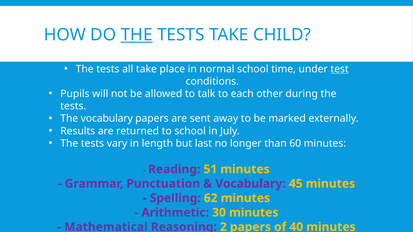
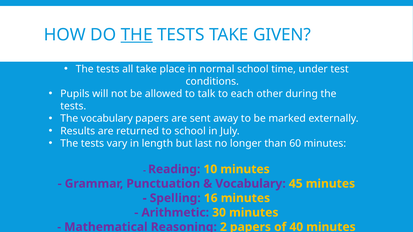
CHILD: CHILD -> GIVEN (282, 35)
test underline: present -> none (340, 69)
51: 51 -> 10 (210, 169)
62: 62 -> 16 (211, 198)
